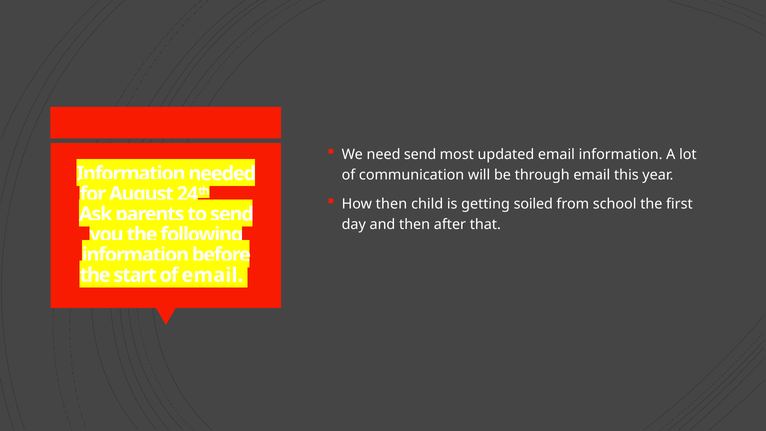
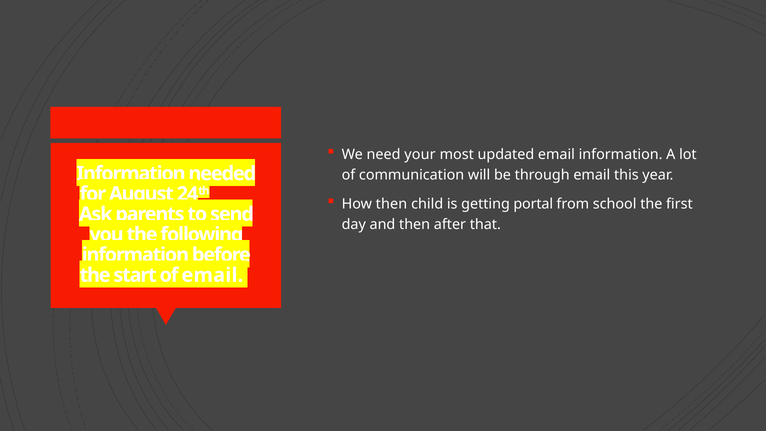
need send: send -> your (420, 154)
soiled: soiled -> portal (533, 204)
